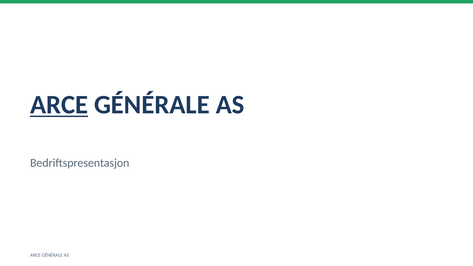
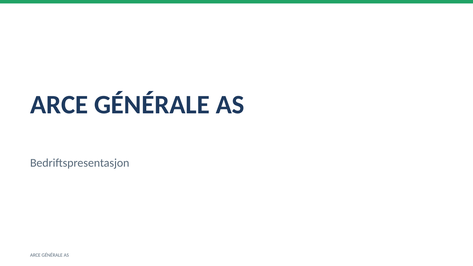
ARCE underline: present -> none (59, 105)
